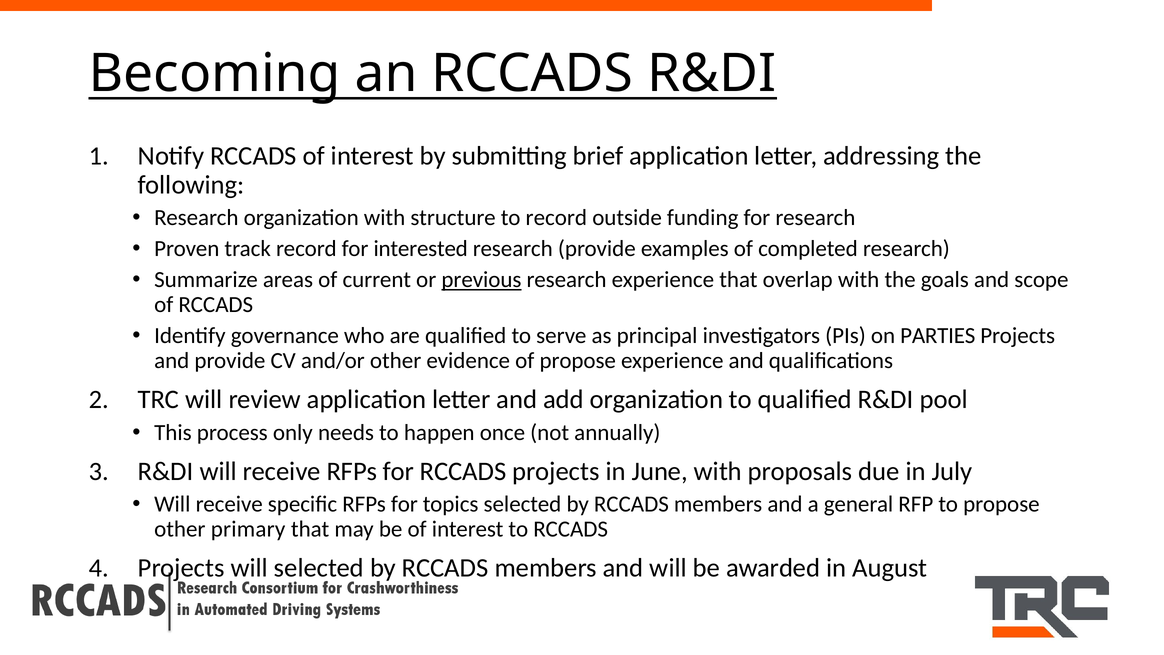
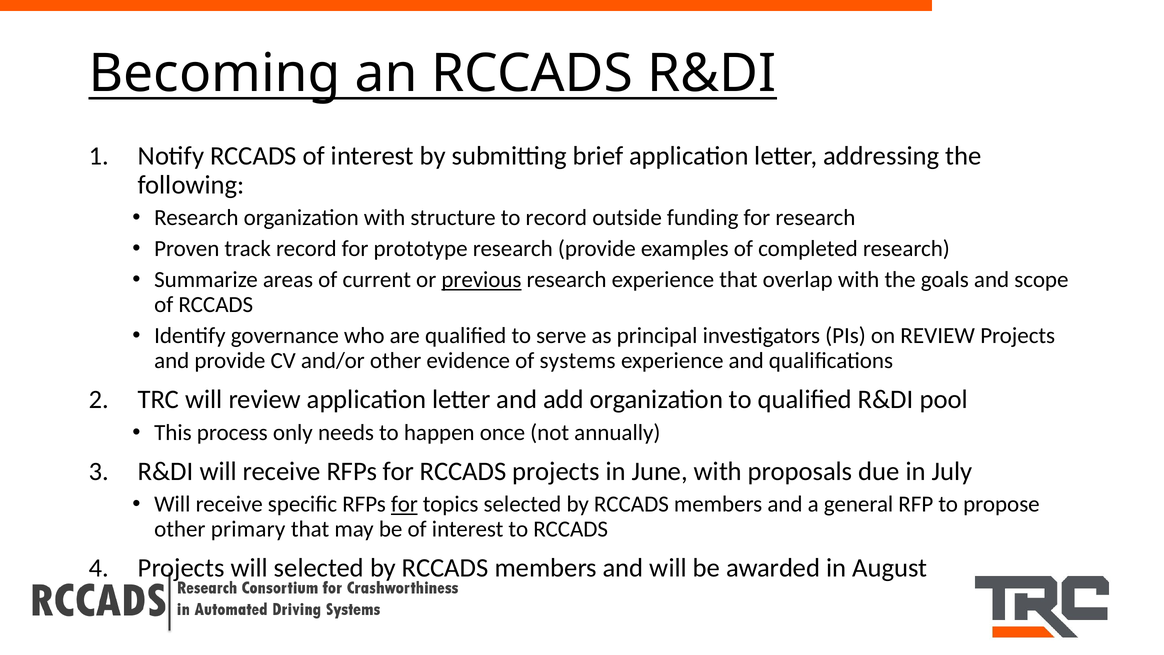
interested: interested -> prototype (421, 249)
on PARTIES: PARTIES -> REVIEW (938, 335)
of propose: propose -> systems (578, 360)
for underline: none -> present (404, 504)
